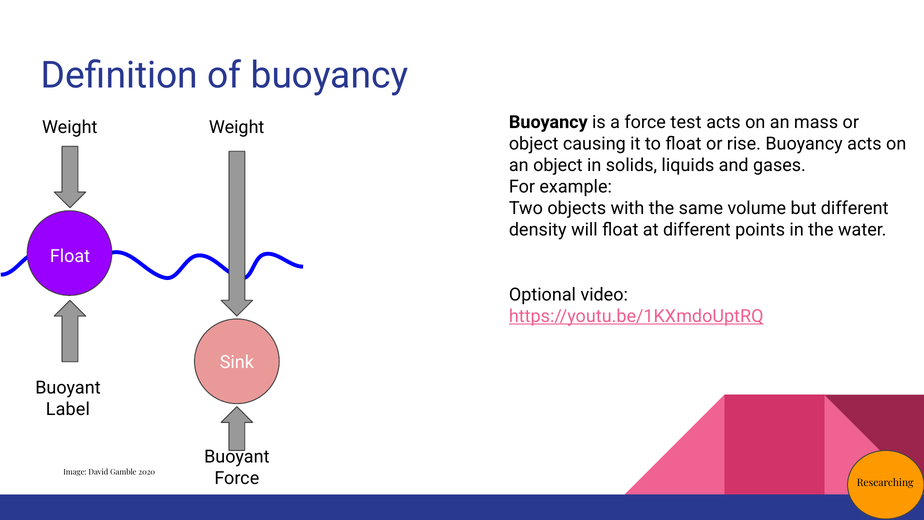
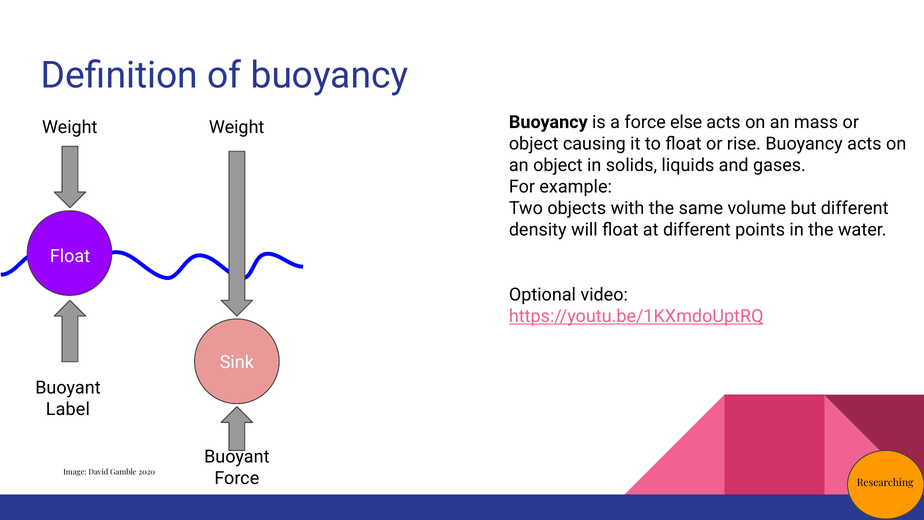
test: test -> else (686, 122)
